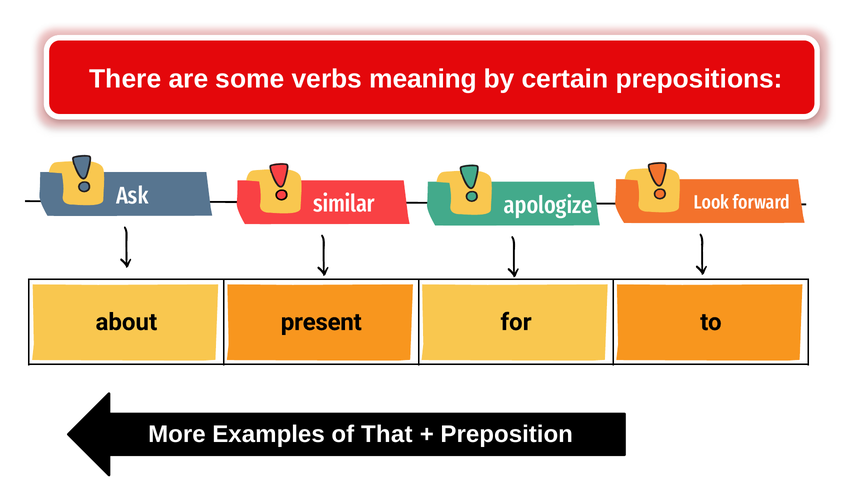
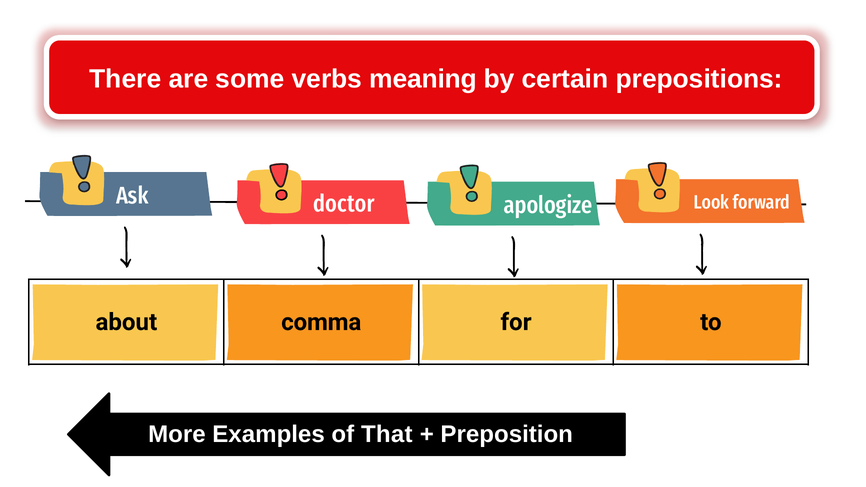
similar: similar -> doctor (344, 204)
present: present -> comma (321, 322)
